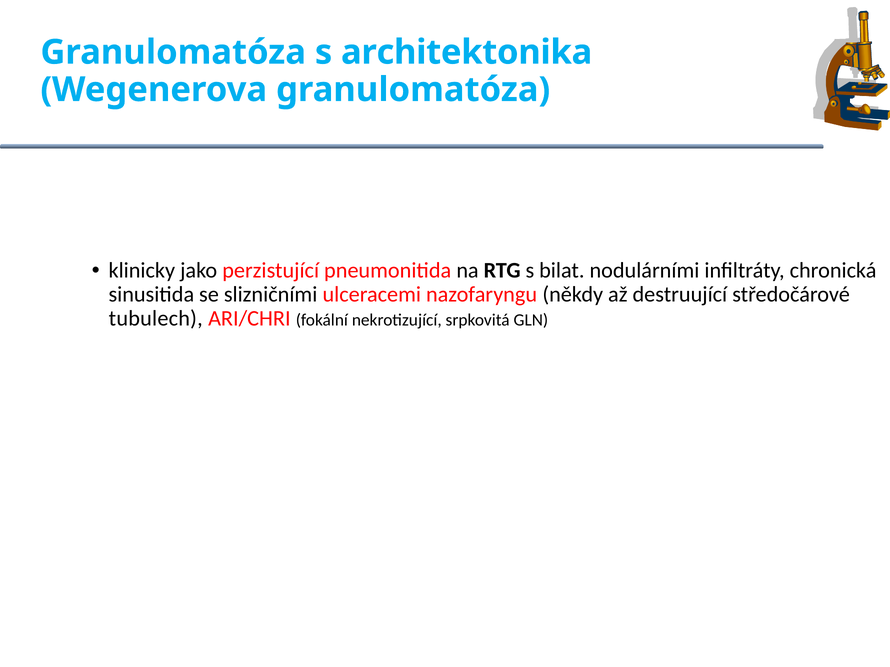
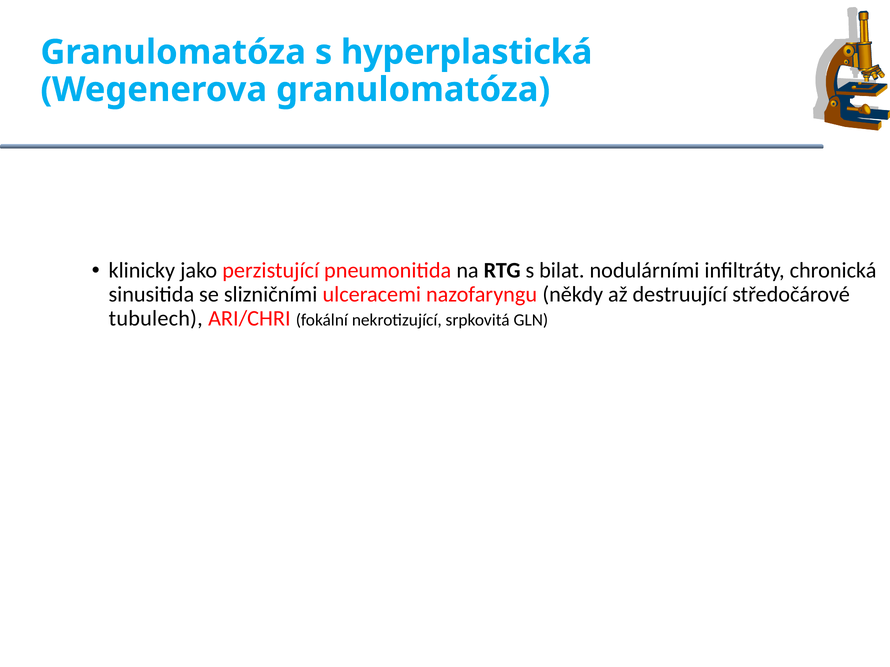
architektonika: architektonika -> hyperplastická (467, 52)
